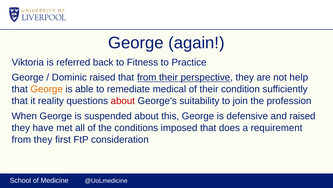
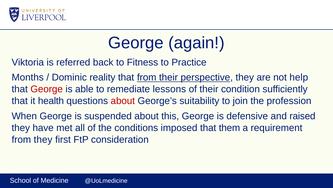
George: George -> Months (28, 77)
Dominic raised: raised -> reality (102, 77)
George colour: orange -> red (47, 89)
medical: medical -> lessons (169, 89)
reality: reality -> health (51, 101)
does: does -> them (229, 127)
